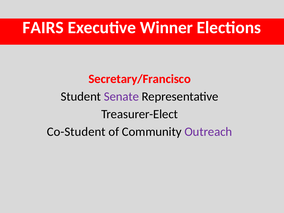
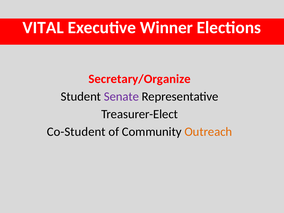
FAIRS: FAIRS -> VITAL (43, 27)
Secretary/Francisco: Secretary/Francisco -> Secretary/Organize (140, 79)
Outreach colour: purple -> orange (208, 132)
